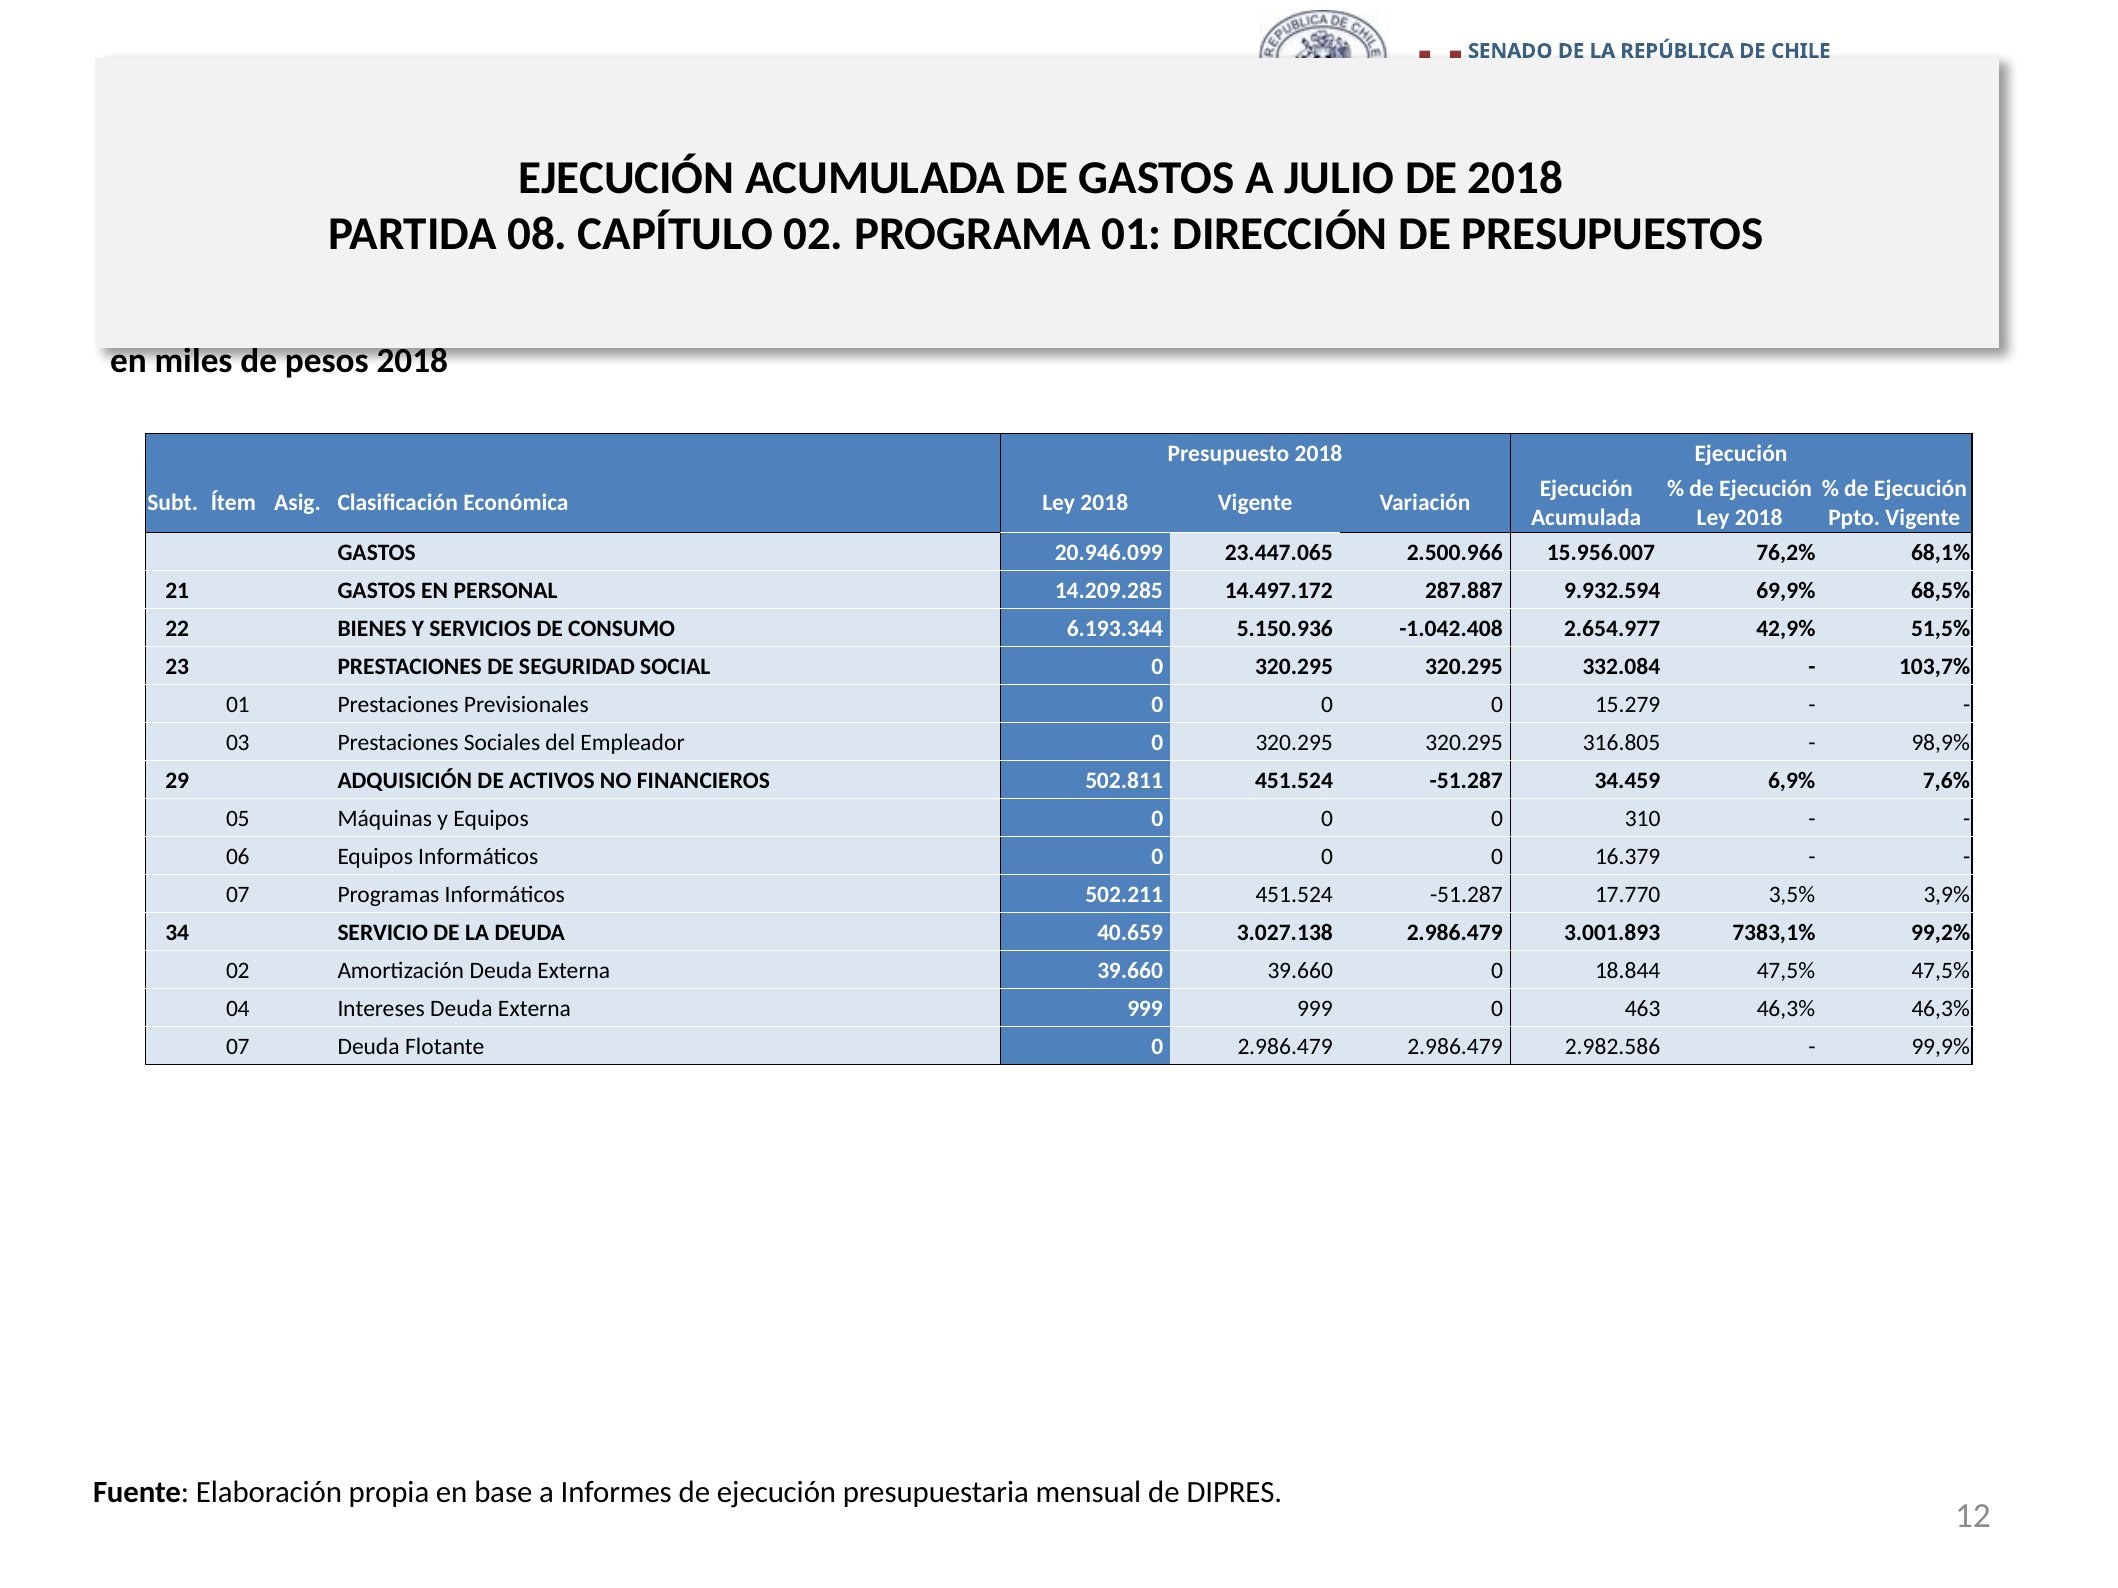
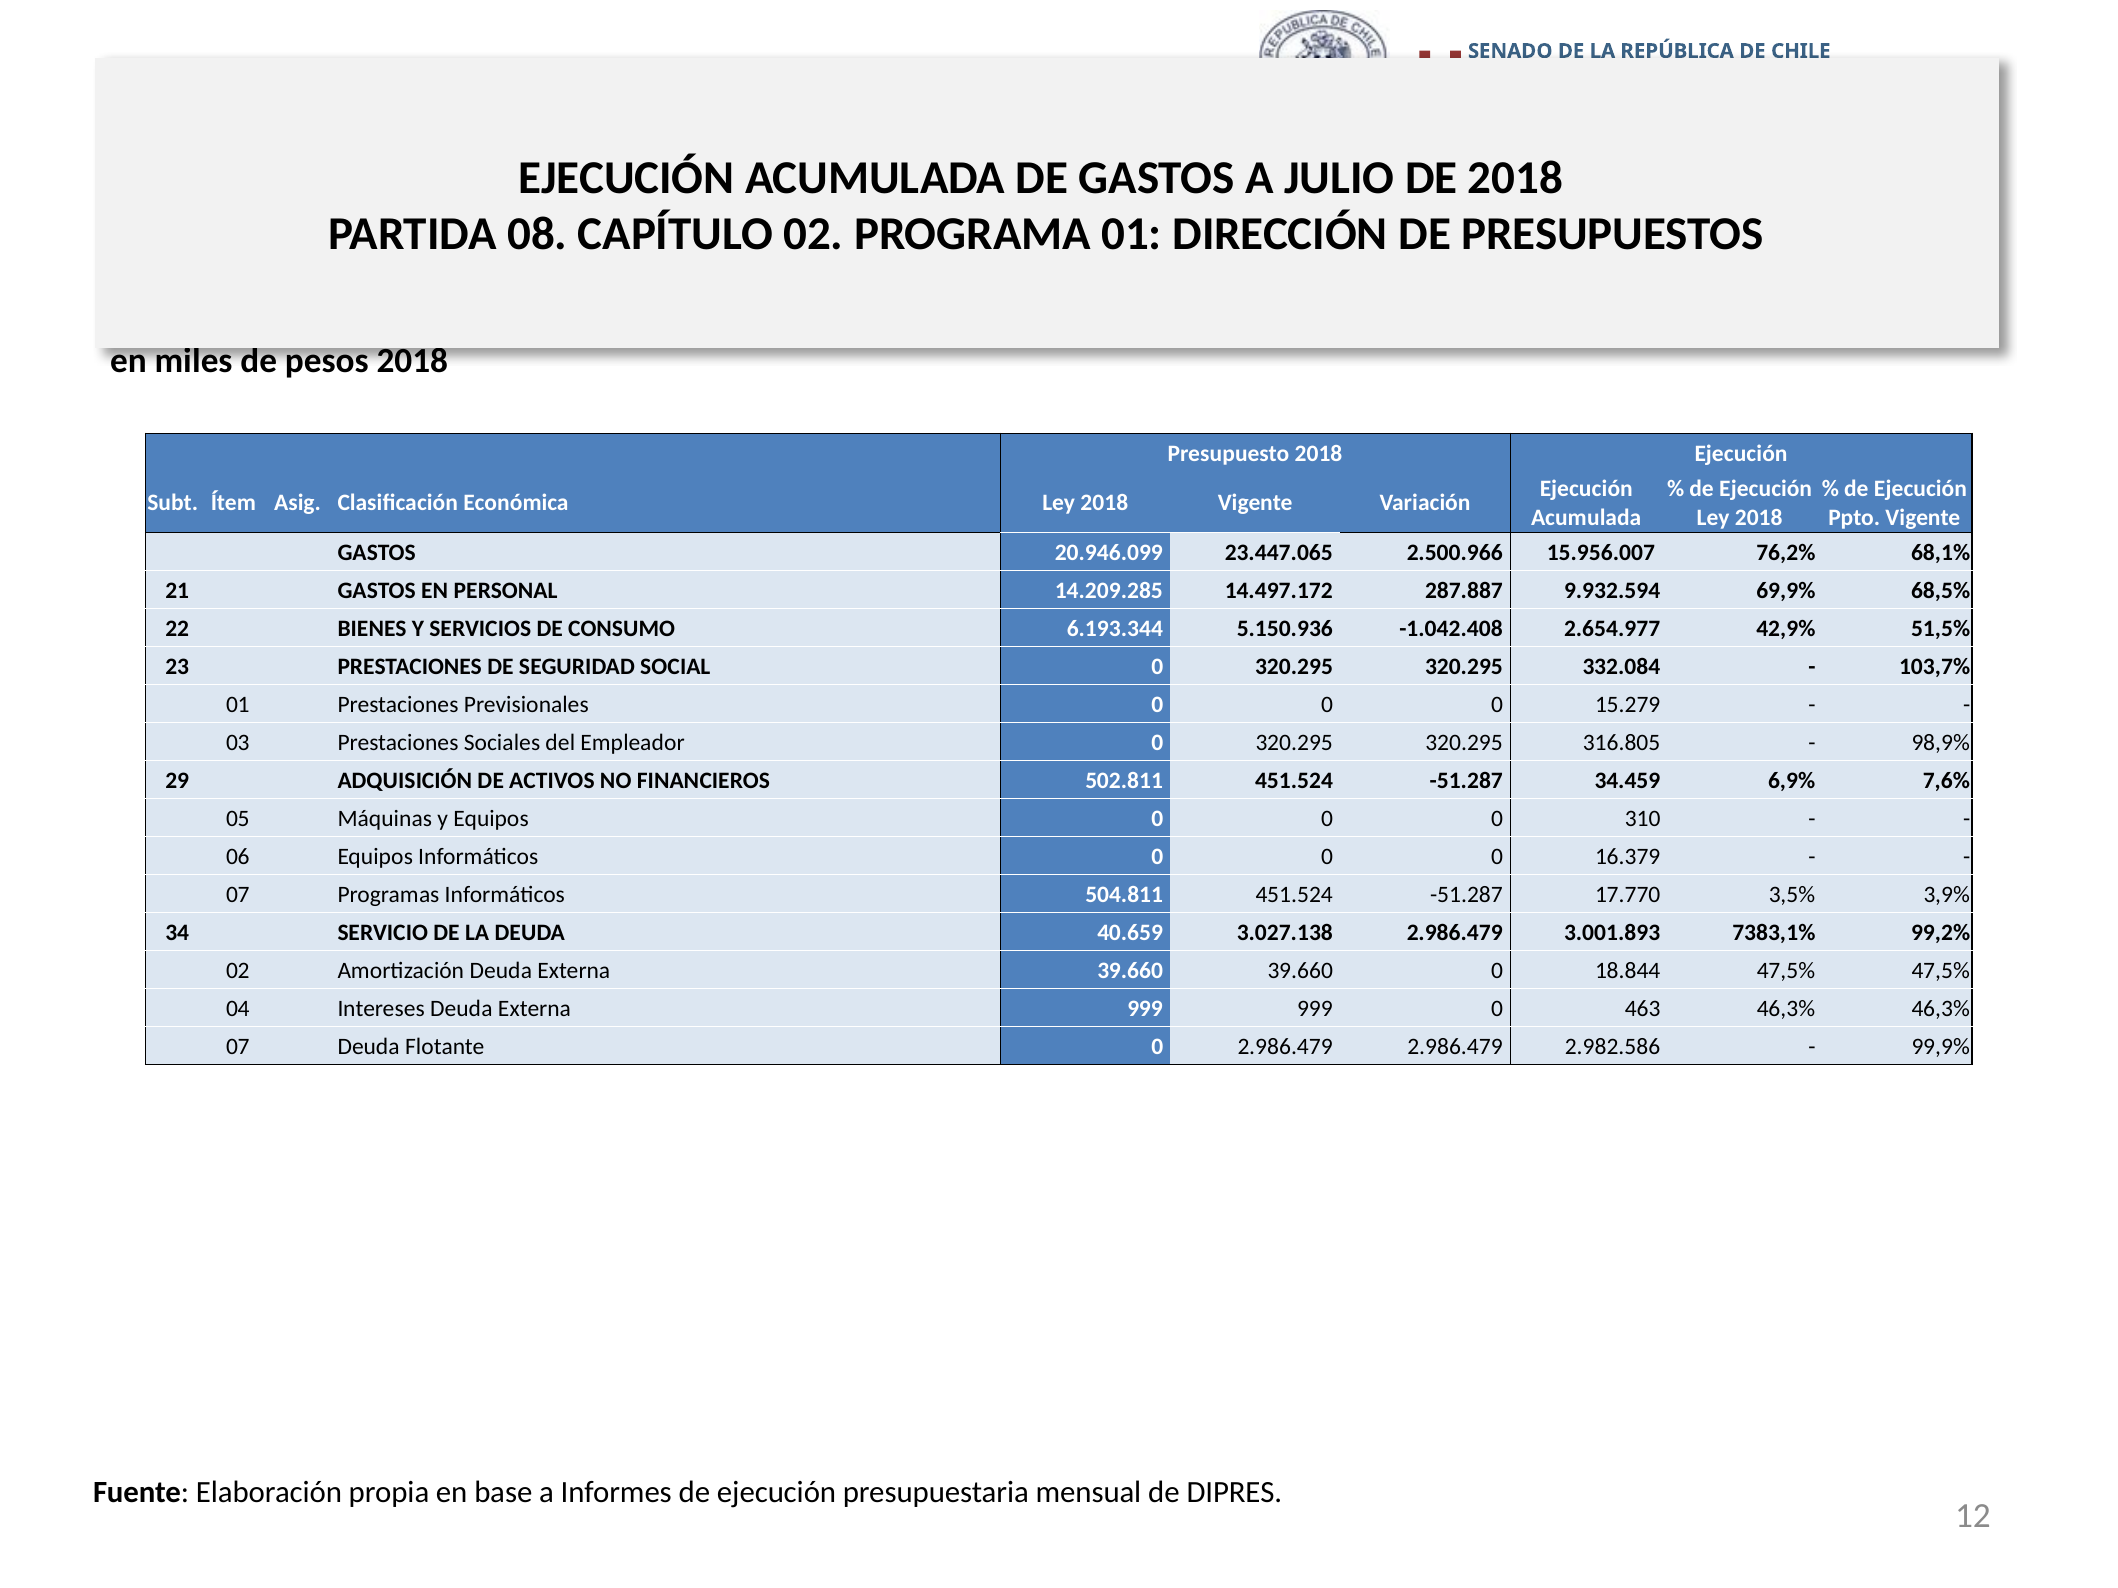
502.211: 502.211 -> 504.811 (1124, 895)
